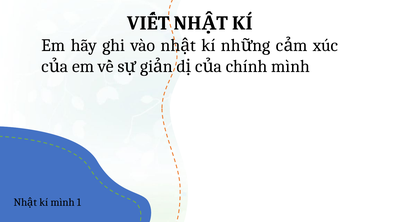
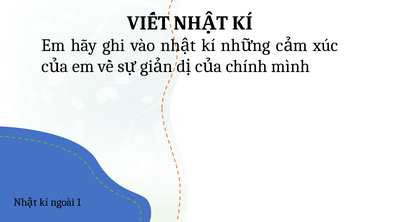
kí mình: mình -> ngoài (63, 202)
